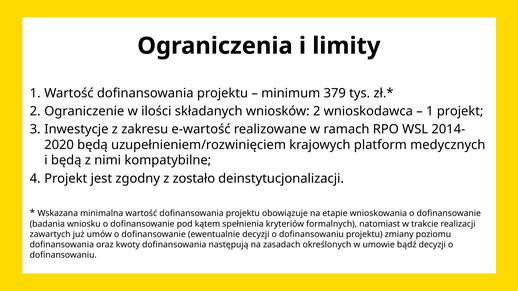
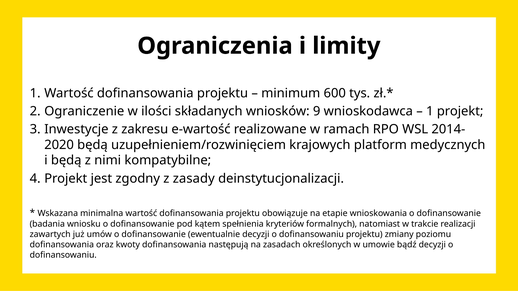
379: 379 -> 600 (335, 93)
wniosków 2: 2 -> 9 (317, 111)
zostało: zostało -> zasady (194, 179)
